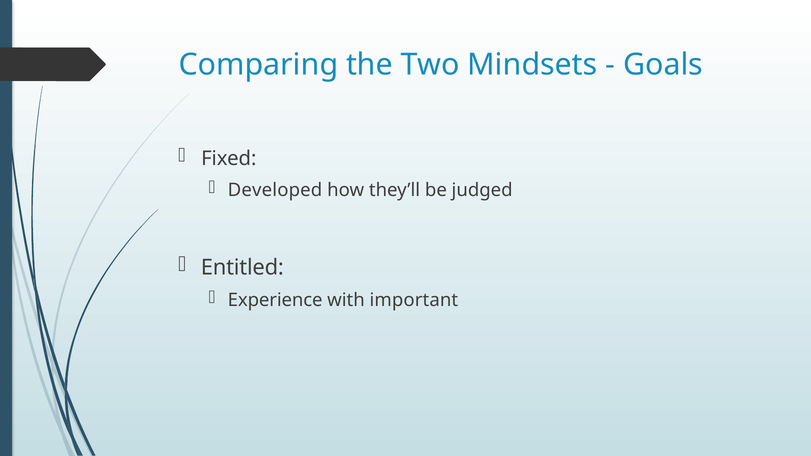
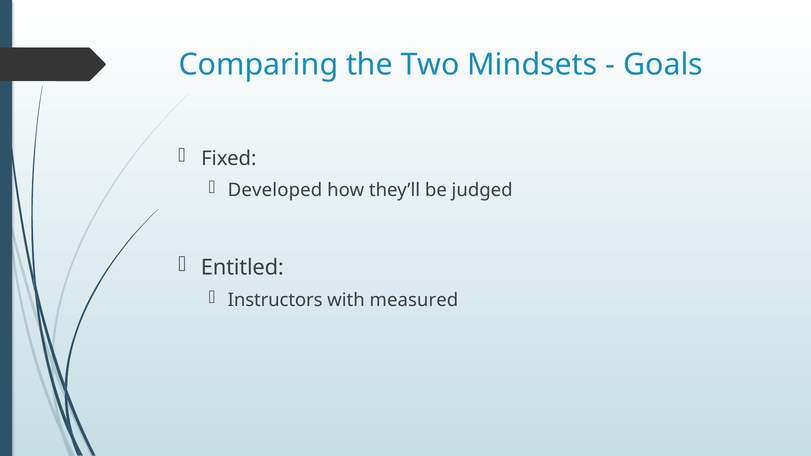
Experience: Experience -> Instructors (275, 300)
important: important -> measured (414, 300)
